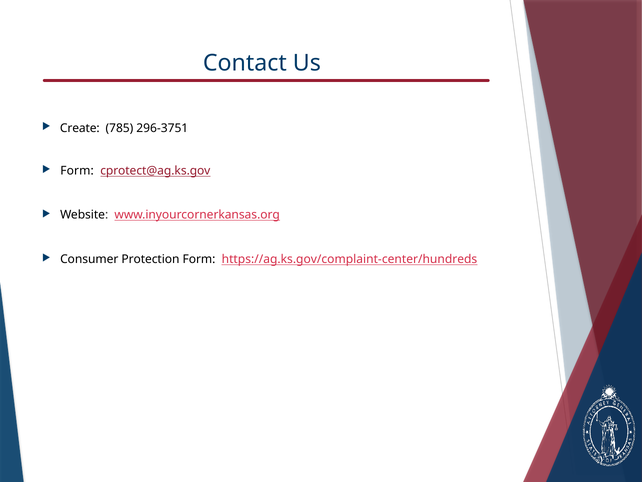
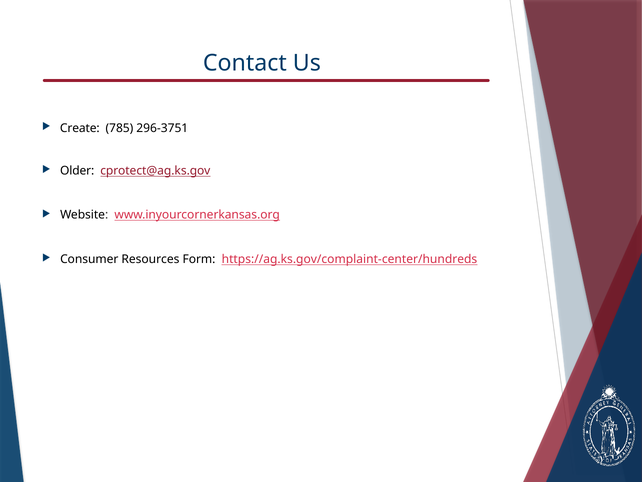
Form: Form -> Older (77, 170)
Protection: Protection -> Resources (150, 259)
